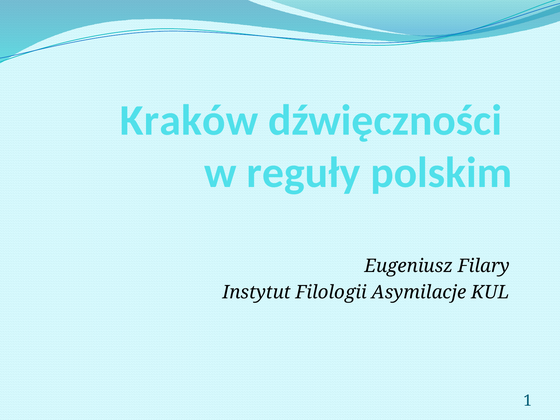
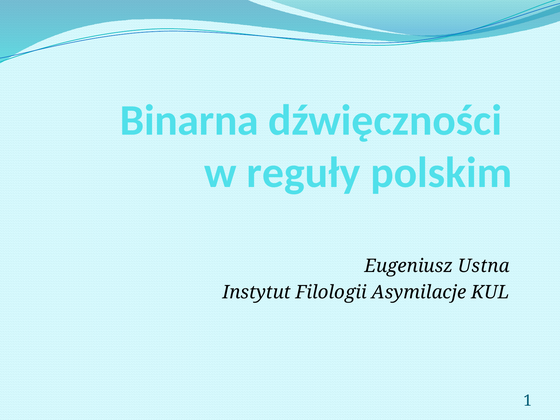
Kraków: Kraków -> Binarna (189, 121)
Filary: Filary -> Ustna (484, 266)
